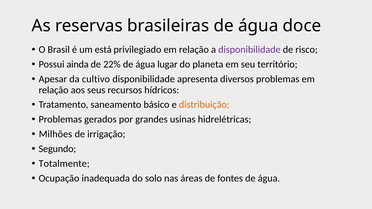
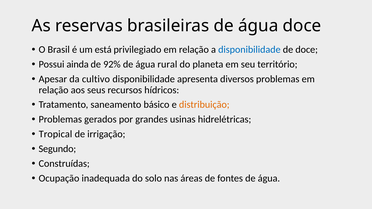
disponibilidade colour: purple -> blue (249, 50)
de risco: risco -> doce (307, 50)
22%: 22% -> 92% (112, 64)
lugar: lugar -> rural (167, 64)
Milhões: Milhões -> Tropical (56, 134)
Totalmente: Totalmente -> Construídas (64, 164)
